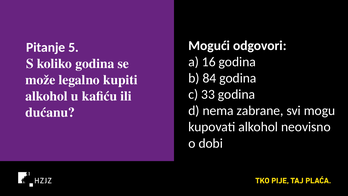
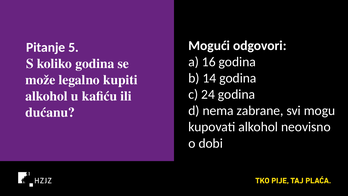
84: 84 -> 14 (209, 78)
33: 33 -> 24 (208, 94)
